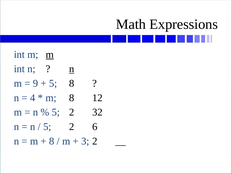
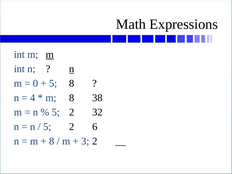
9: 9 -> 0 (35, 83)
12: 12 -> 38 (97, 98)
